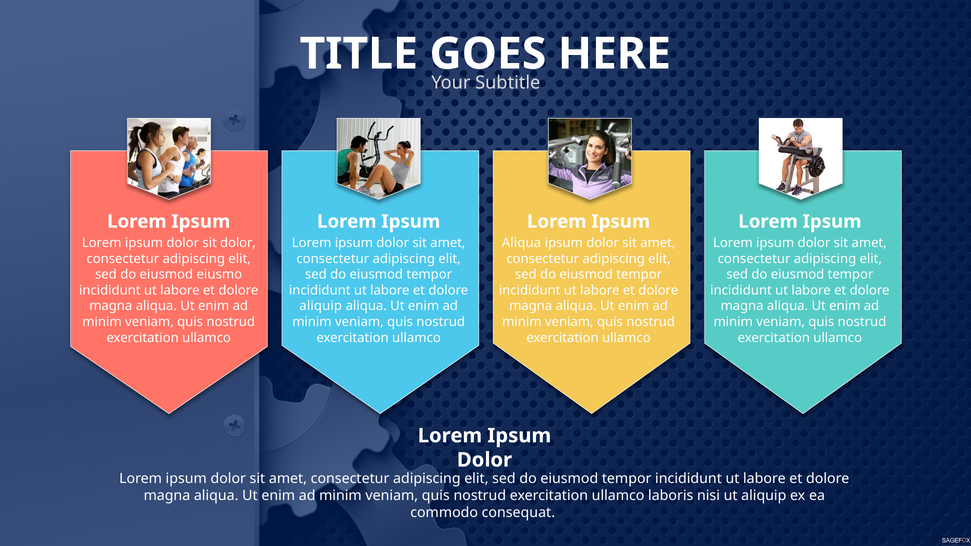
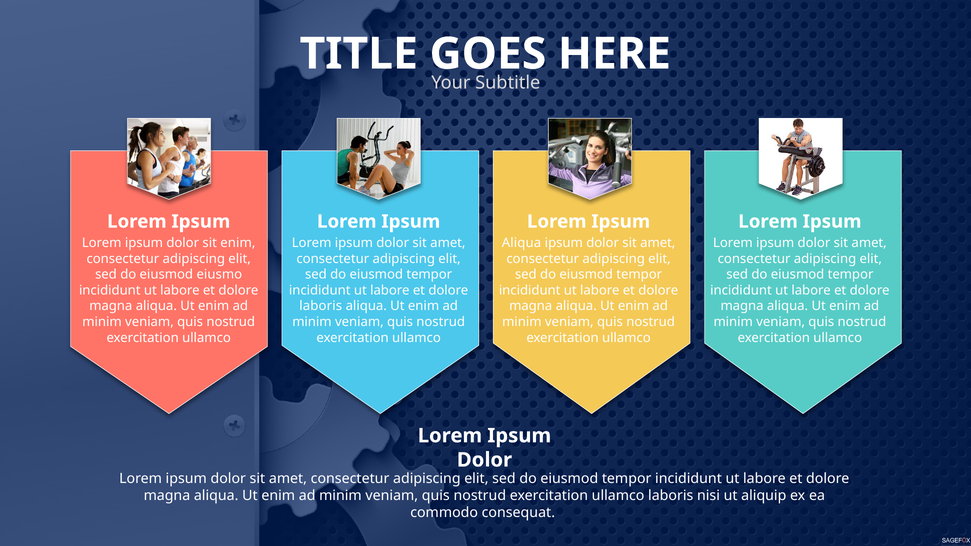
sit dolor: dolor -> enim (238, 243)
aliquip: aliquip -> laboris (321, 306)
